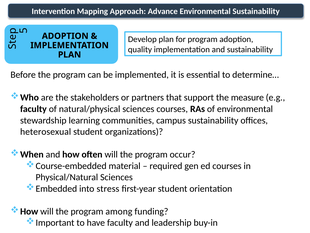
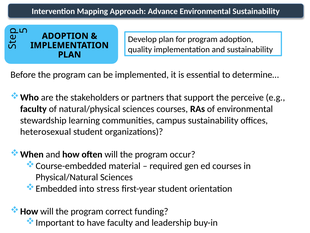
measure: measure -> perceive (247, 97)
among: among -> correct (119, 211)
